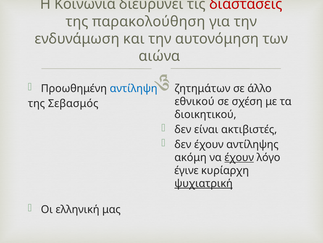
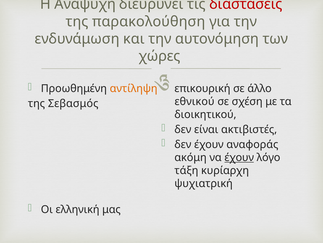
Κοινωνία: Κοινωνία -> Αναψυχή (85, 4)
αιώνα: αιώνα -> χώρες (159, 56)
αντίληψη colour: blue -> orange (134, 88)
ζητημάτων: ζητημάτων -> επικουρική (202, 88)
αντίληψης: αντίληψης -> αναφοράς (252, 144)
έγινε: έγινε -> τάξη (186, 170)
ψυχιατρική underline: present -> none (204, 183)
